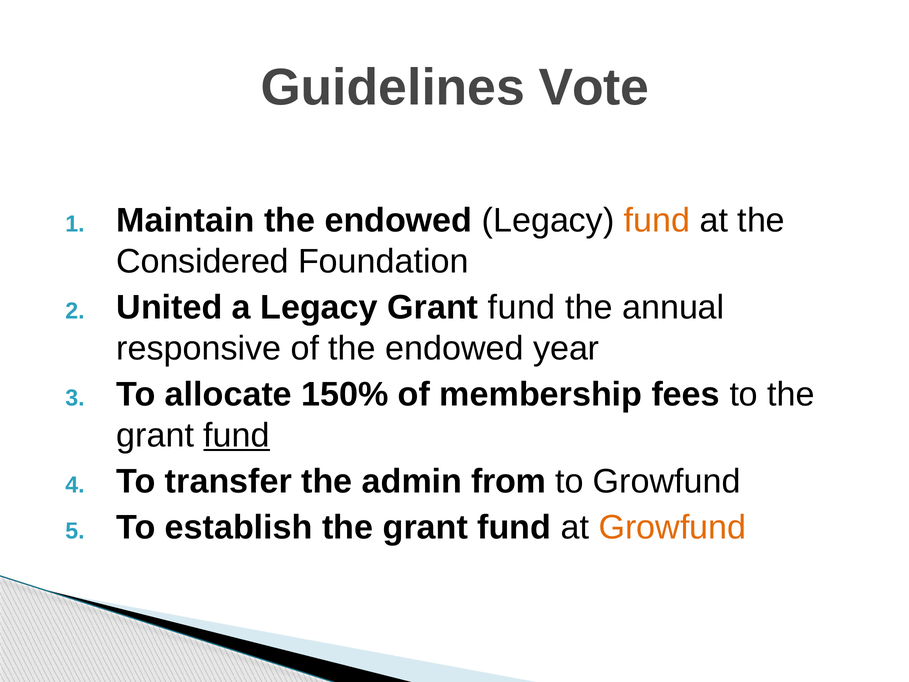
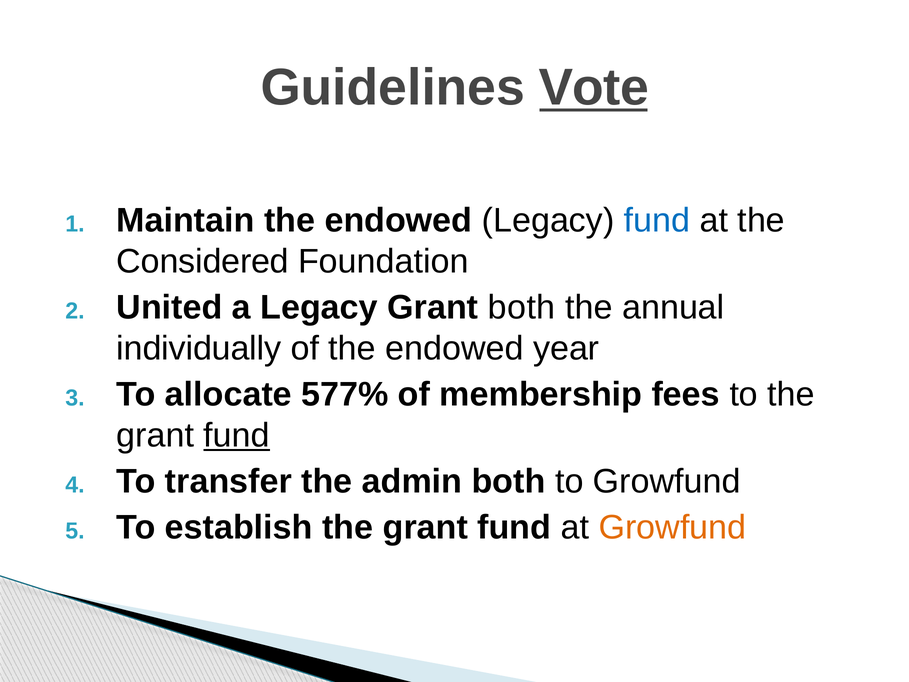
Vote underline: none -> present (594, 88)
fund colour: orange -> blue (657, 221)
Legacy Grant fund: fund -> both (522, 308)
responsive: responsive -> individually (199, 348)
150%: 150% -> 577% (345, 394)
admin from: from -> both (509, 481)
